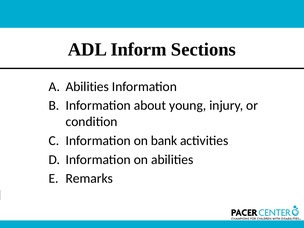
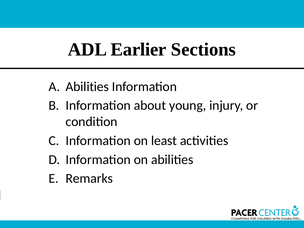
Inform: Inform -> Earlier (139, 49)
bank: bank -> least (164, 141)
